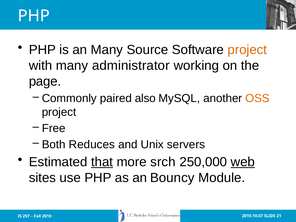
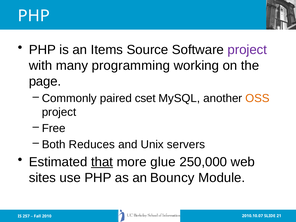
an Many: Many -> Items (107, 50)
project colour: orange -> purple (247, 50)
administrator: administrator -> programming (131, 66)
also: also -> cset (145, 98)
srch: srch -> glue (163, 162)
web underline: present -> none (243, 162)
